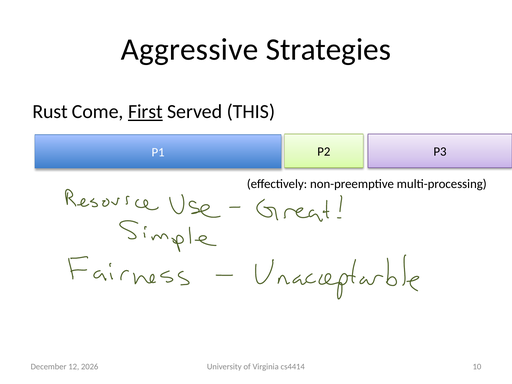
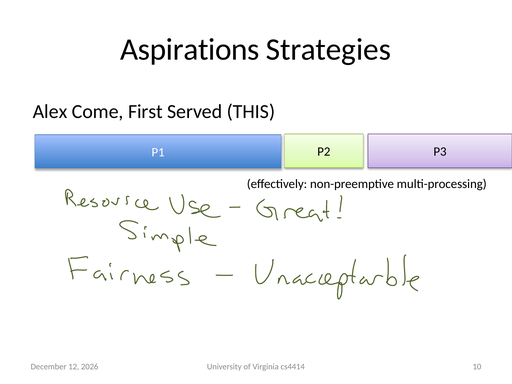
Aggressive: Aggressive -> Aspirations (190, 50)
Rust: Rust -> Alex (50, 112)
First underline: present -> none (145, 112)
